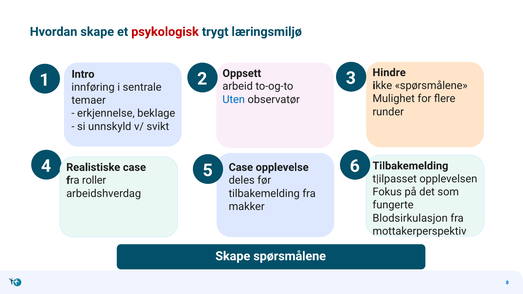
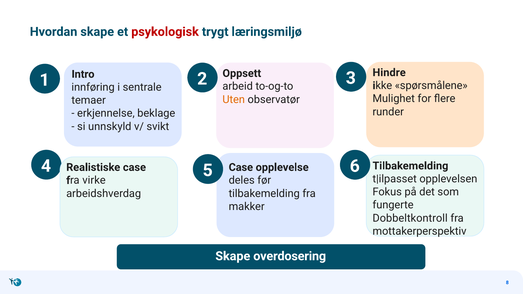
Uten colour: blue -> orange (234, 100)
roller: roller -> virke (94, 180)
Blodsirkulasjon: Blodsirkulasjon -> Dobbeltkontroll (410, 218)
Skape spørsmålene: spørsmålene -> overdosering (290, 256)
